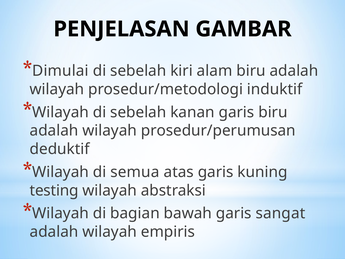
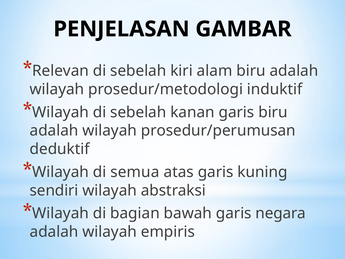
Dimulai: Dimulai -> Relevan (61, 71)
testing: testing -> sendiri (54, 190)
sangat: sangat -> negara (281, 213)
